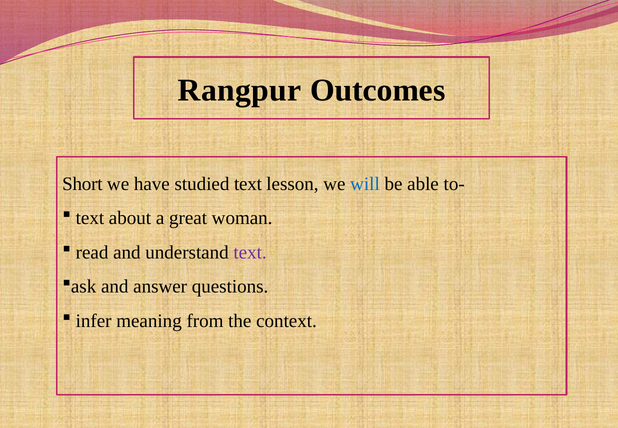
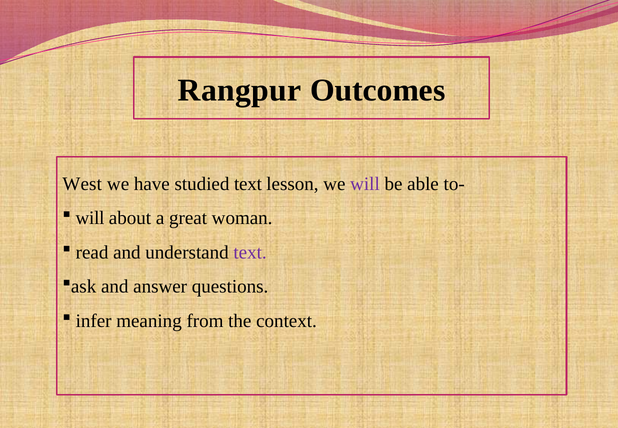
Short: Short -> West (82, 184)
will colour: blue -> purple (365, 184)
text: text -> will (90, 218)
